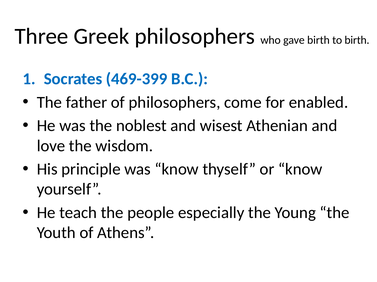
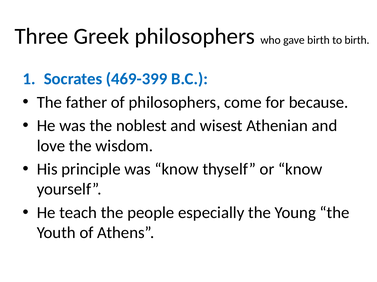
enabled: enabled -> because (319, 103)
